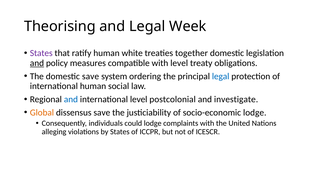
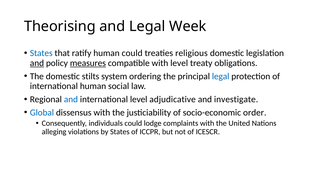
States colour: purple -> blue (41, 53)
human white: white -> could (132, 53)
together: together -> religious (191, 53)
measures underline: none -> present (88, 63)
domestic save: save -> stilts (91, 76)
postcolonial: postcolonial -> adjudicative (173, 99)
Global colour: orange -> blue (42, 113)
dissensus save: save -> with (102, 113)
socio-economic lodge: lodge -> order (255, 113)
